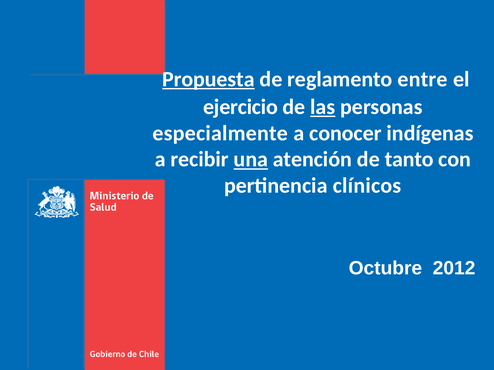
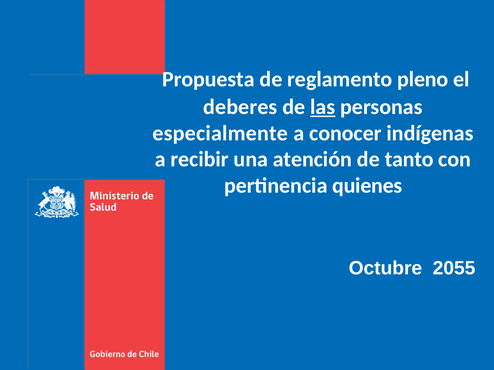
Propuesta underline: present -> none (208, 79)
entre: entre -> pleno (423, 79)
ejercicio: ejercicio -> deberes (240, 107)
una underline: present -> none (251, 160)
clínicos: clínicos -> quienes (367, 186)
2012: 2012 -> 2055 (454, 269)
